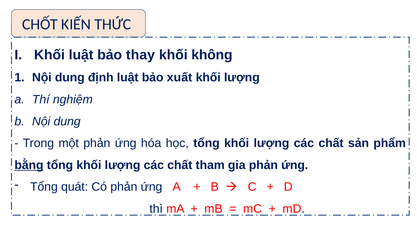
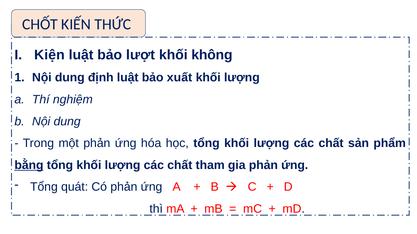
Khối: Khối -> Kiện (49, 55)
thay: thay -> lượt (140, 55)
